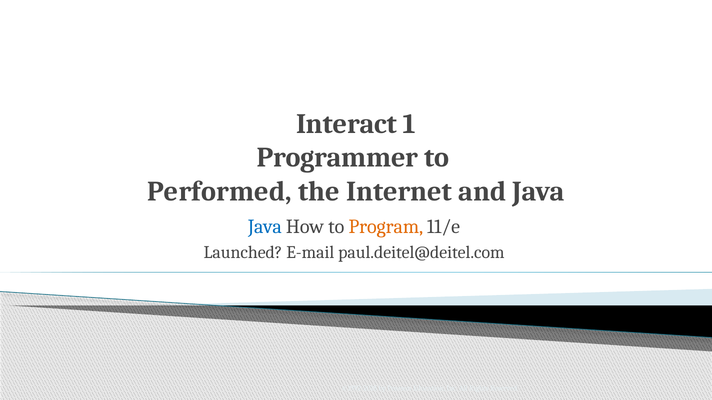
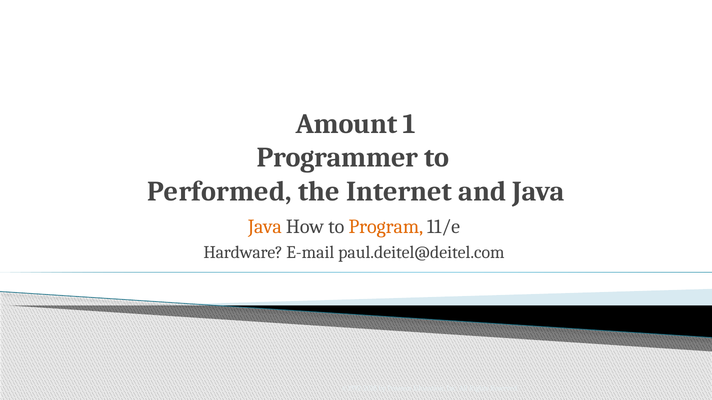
Interact: Interact -> Amount (347, 124)
Java colour: blue -> orange (265, 227)
Launched: Launched -> Hardware (243, 253)
